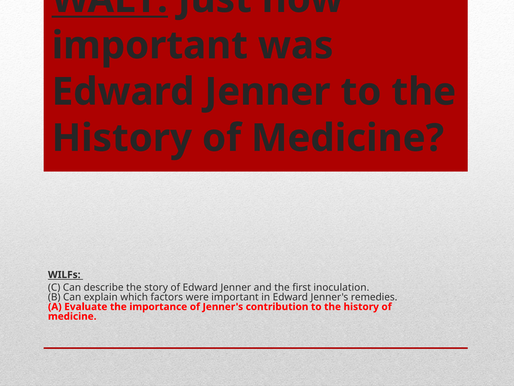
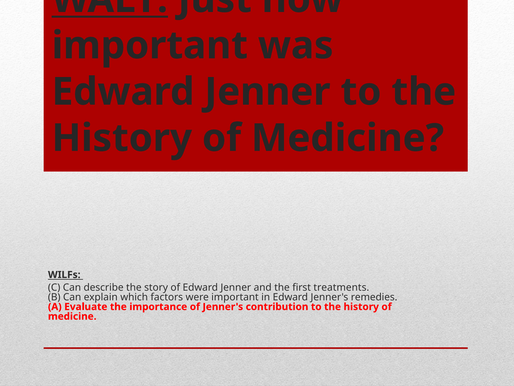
inoculation: inoculation -> treatments (341, 287)
